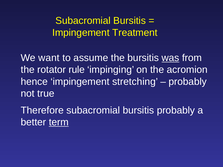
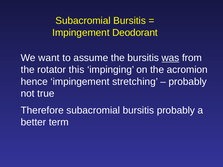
Treatment: Treatment -> Deodorant (135, 33)
rule: rule -> this (77, 70)
term underline: present -> none (59, 122)
